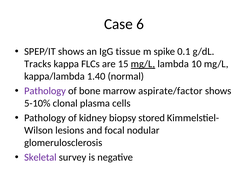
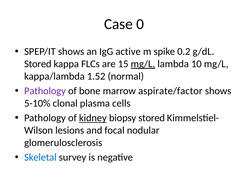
6: 6 -> 0 (140, 24)
tissue: tissue -> active (128, 52)
0.1: 0.1 -> 0.2 (184, 52)
Tracks: Tracks -> Stored (38, 64)
1.40: 1.40 -> 1.52 (96, 76)
kidney underline: none -> present (93, 118)
Skeletal colour: purple -> blue (40, 157)
